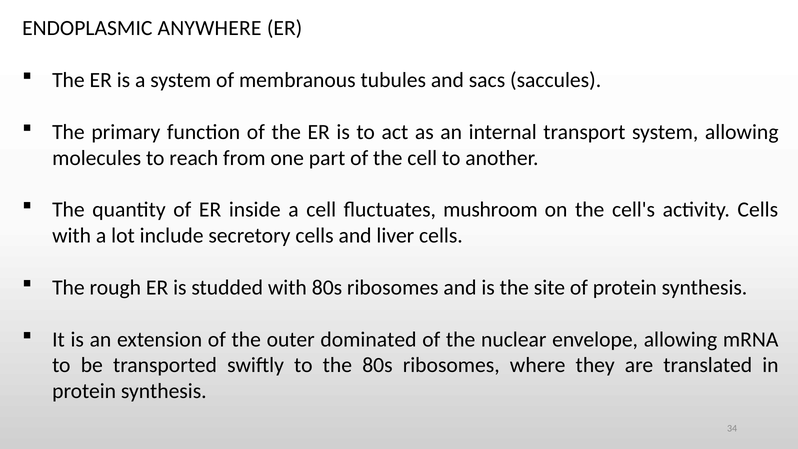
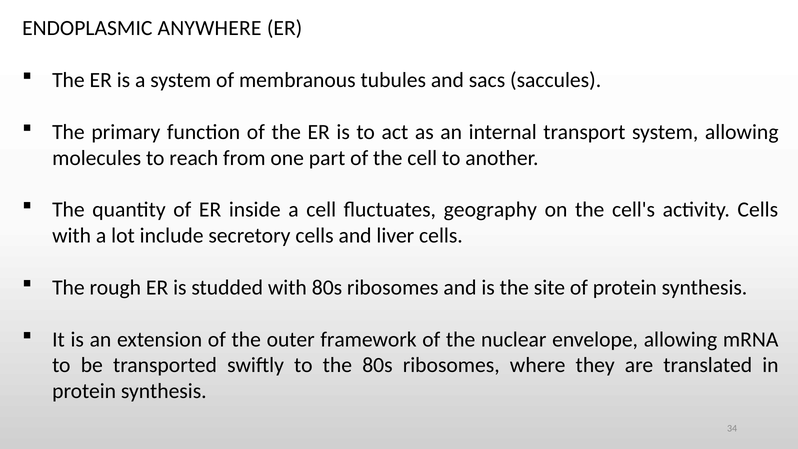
mushroom: mushroom -> geography (490, 210)
dominated: dominated -> framework (368, 339)
